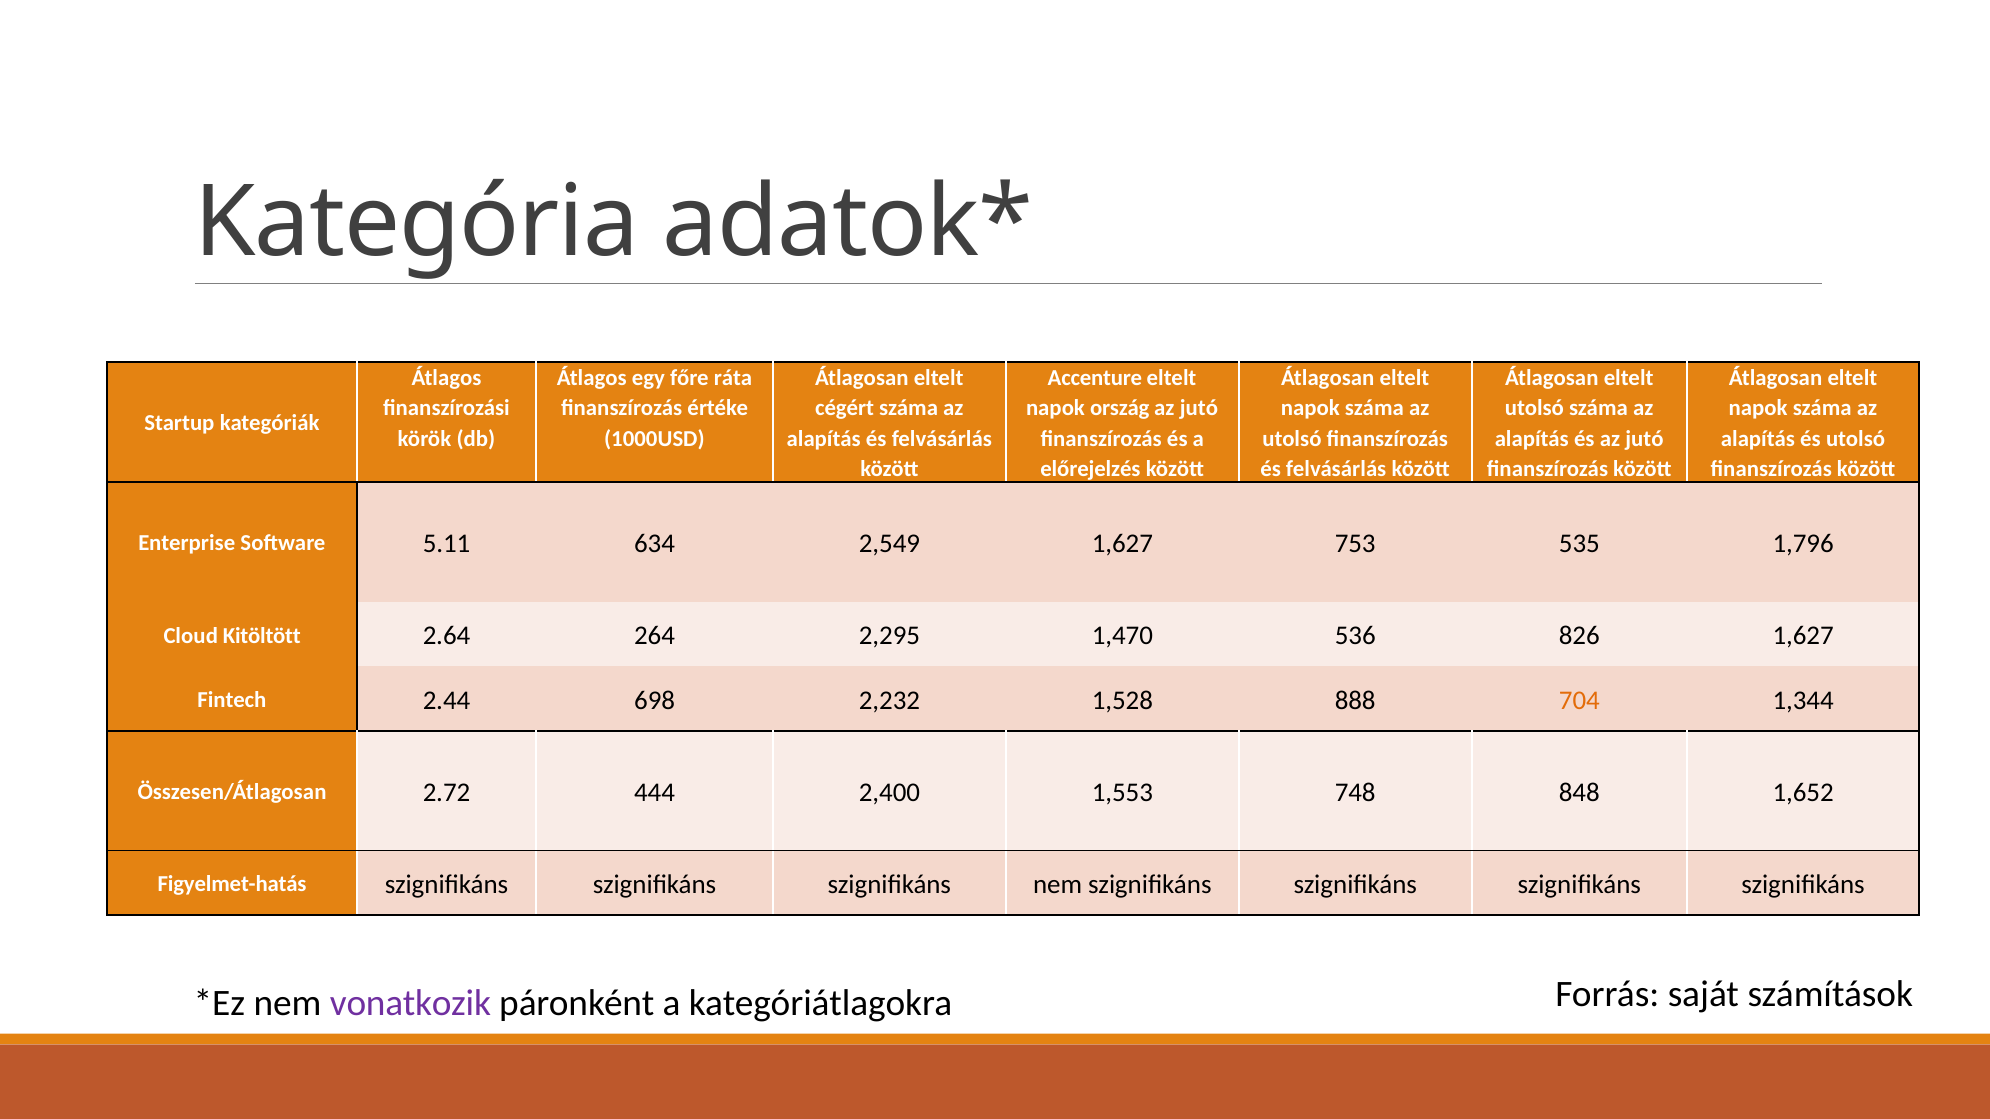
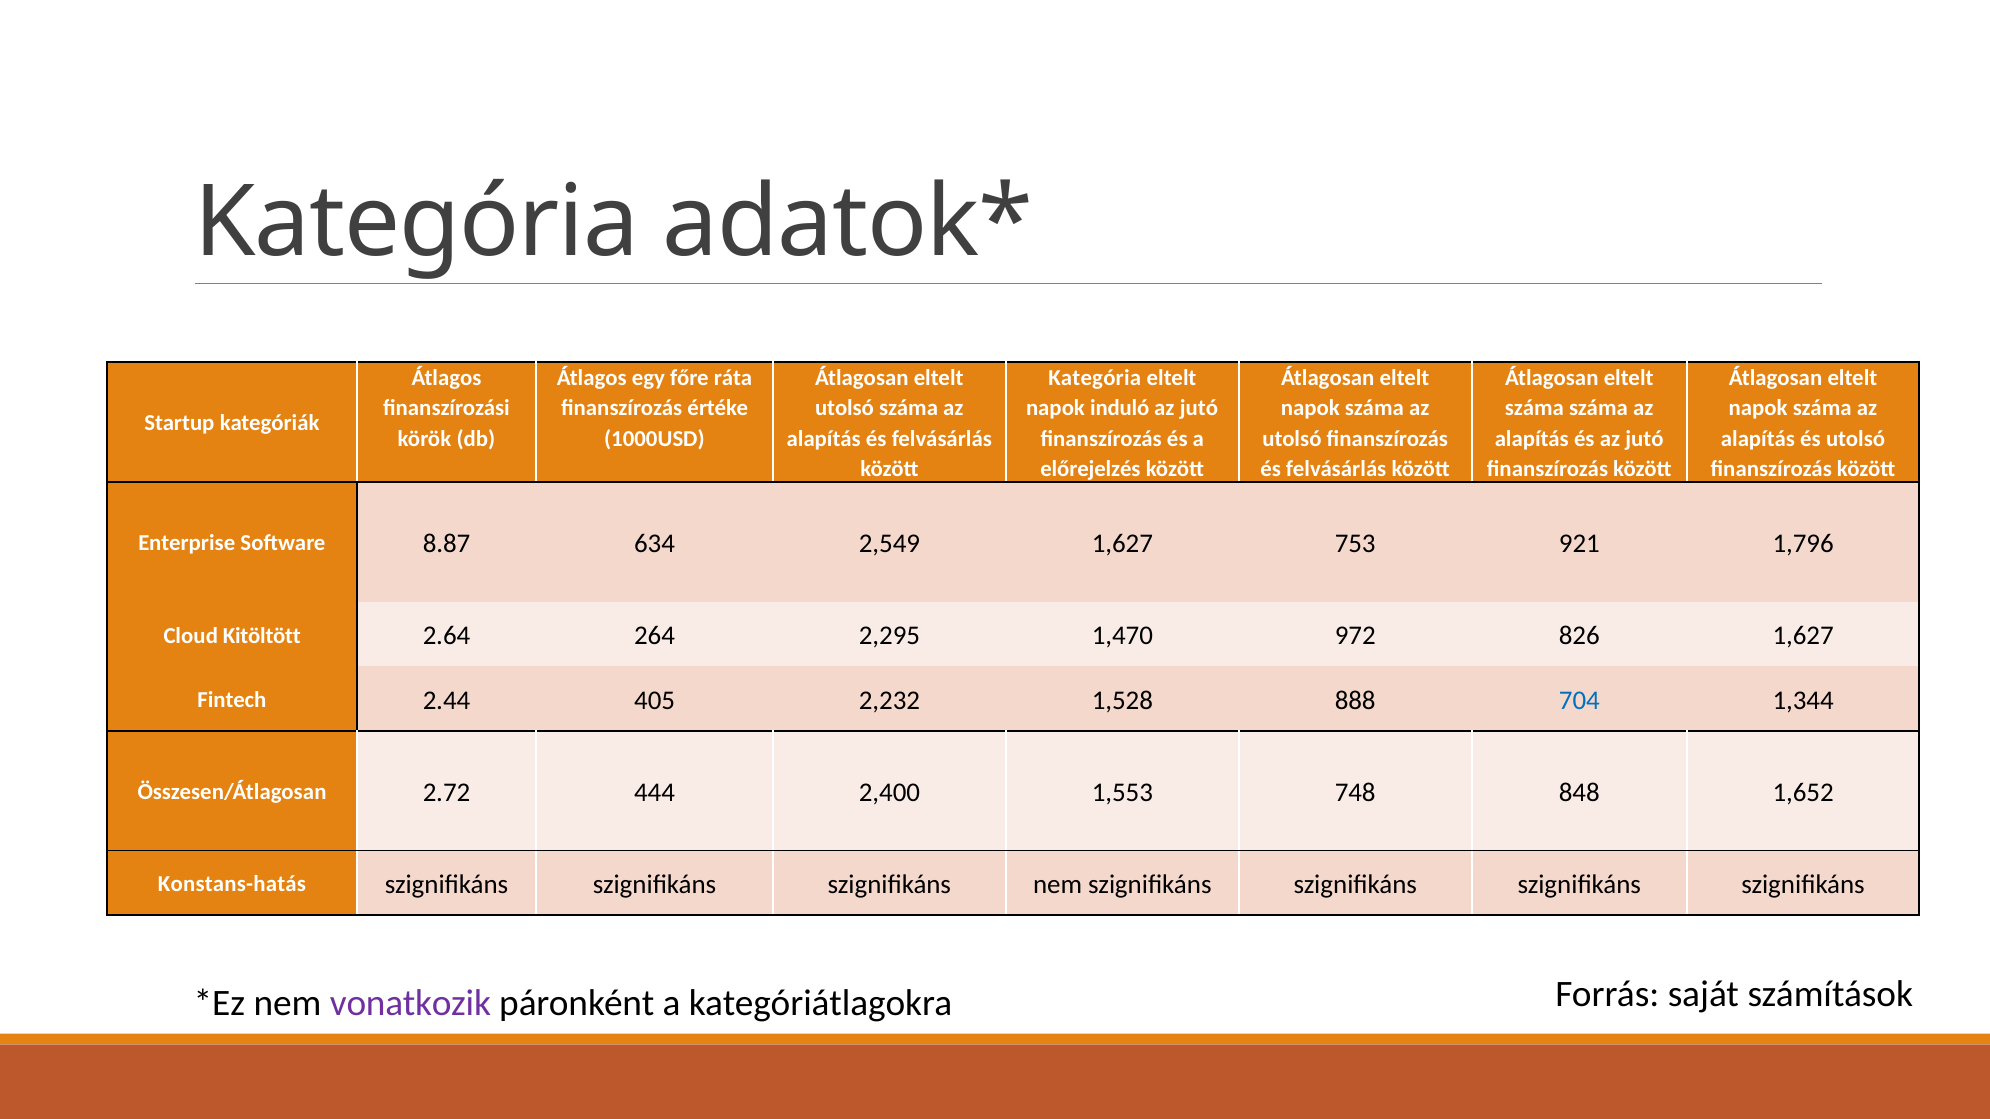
Accenture: Accenture -> Kategória (1095, 378)
cégért: cégért -> utolsó (845, 409)
ország: ország -> induló (1120, 409)
utolsó: utolsó -> száma (1534, 409)
5.11: 5.11 -> 8.87 (447, 544)
535: 535 -> 921 (1579, 544)
536: 536 -> 972 (1355, 636)
698: 698 -> 405 (655, 700)
704 colour: orange -> blue (1579, 700)
Figyelmet-hatás: Figyelmet-hatás -> Konstans-hatás (232, 884)
